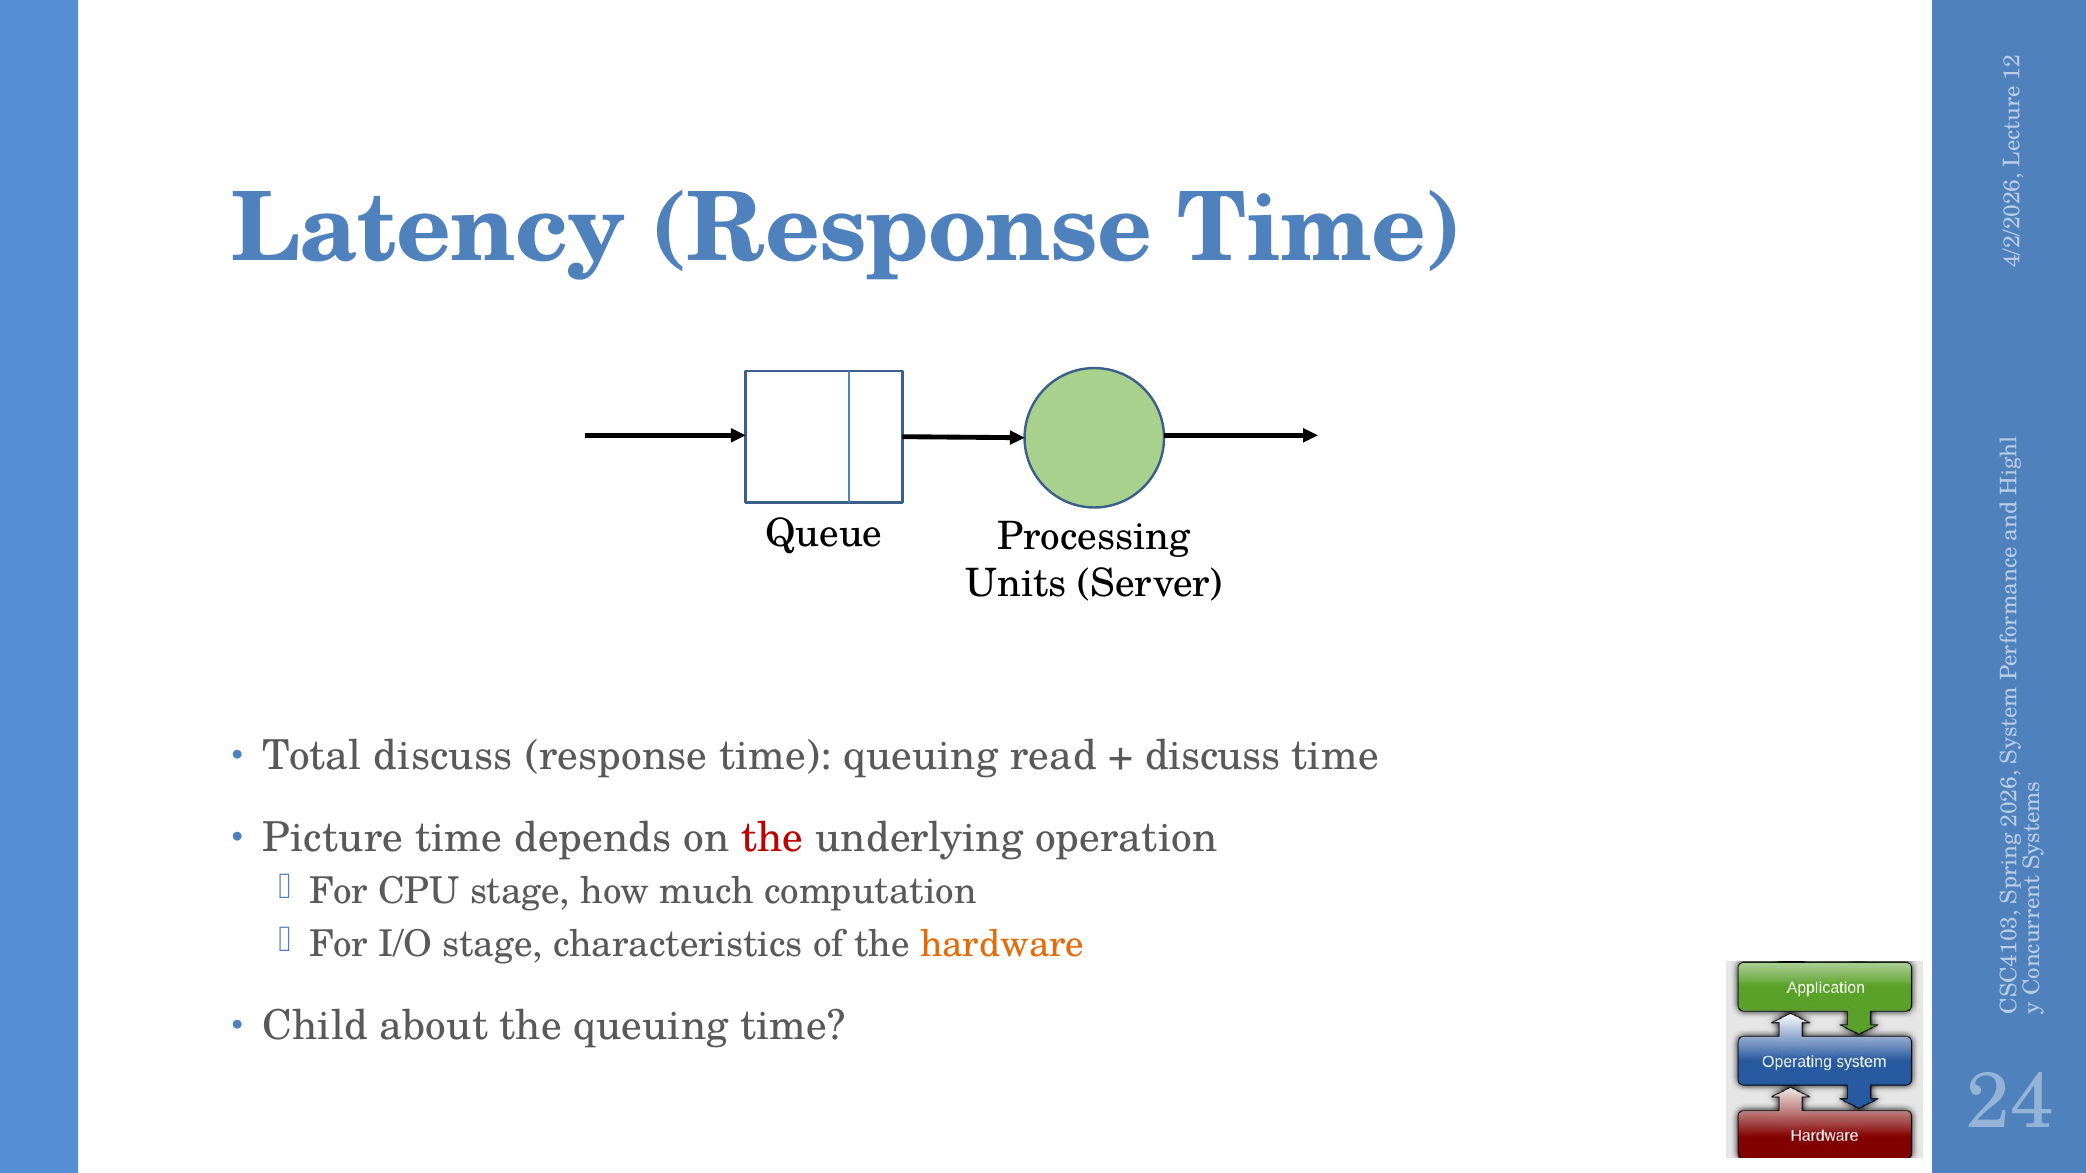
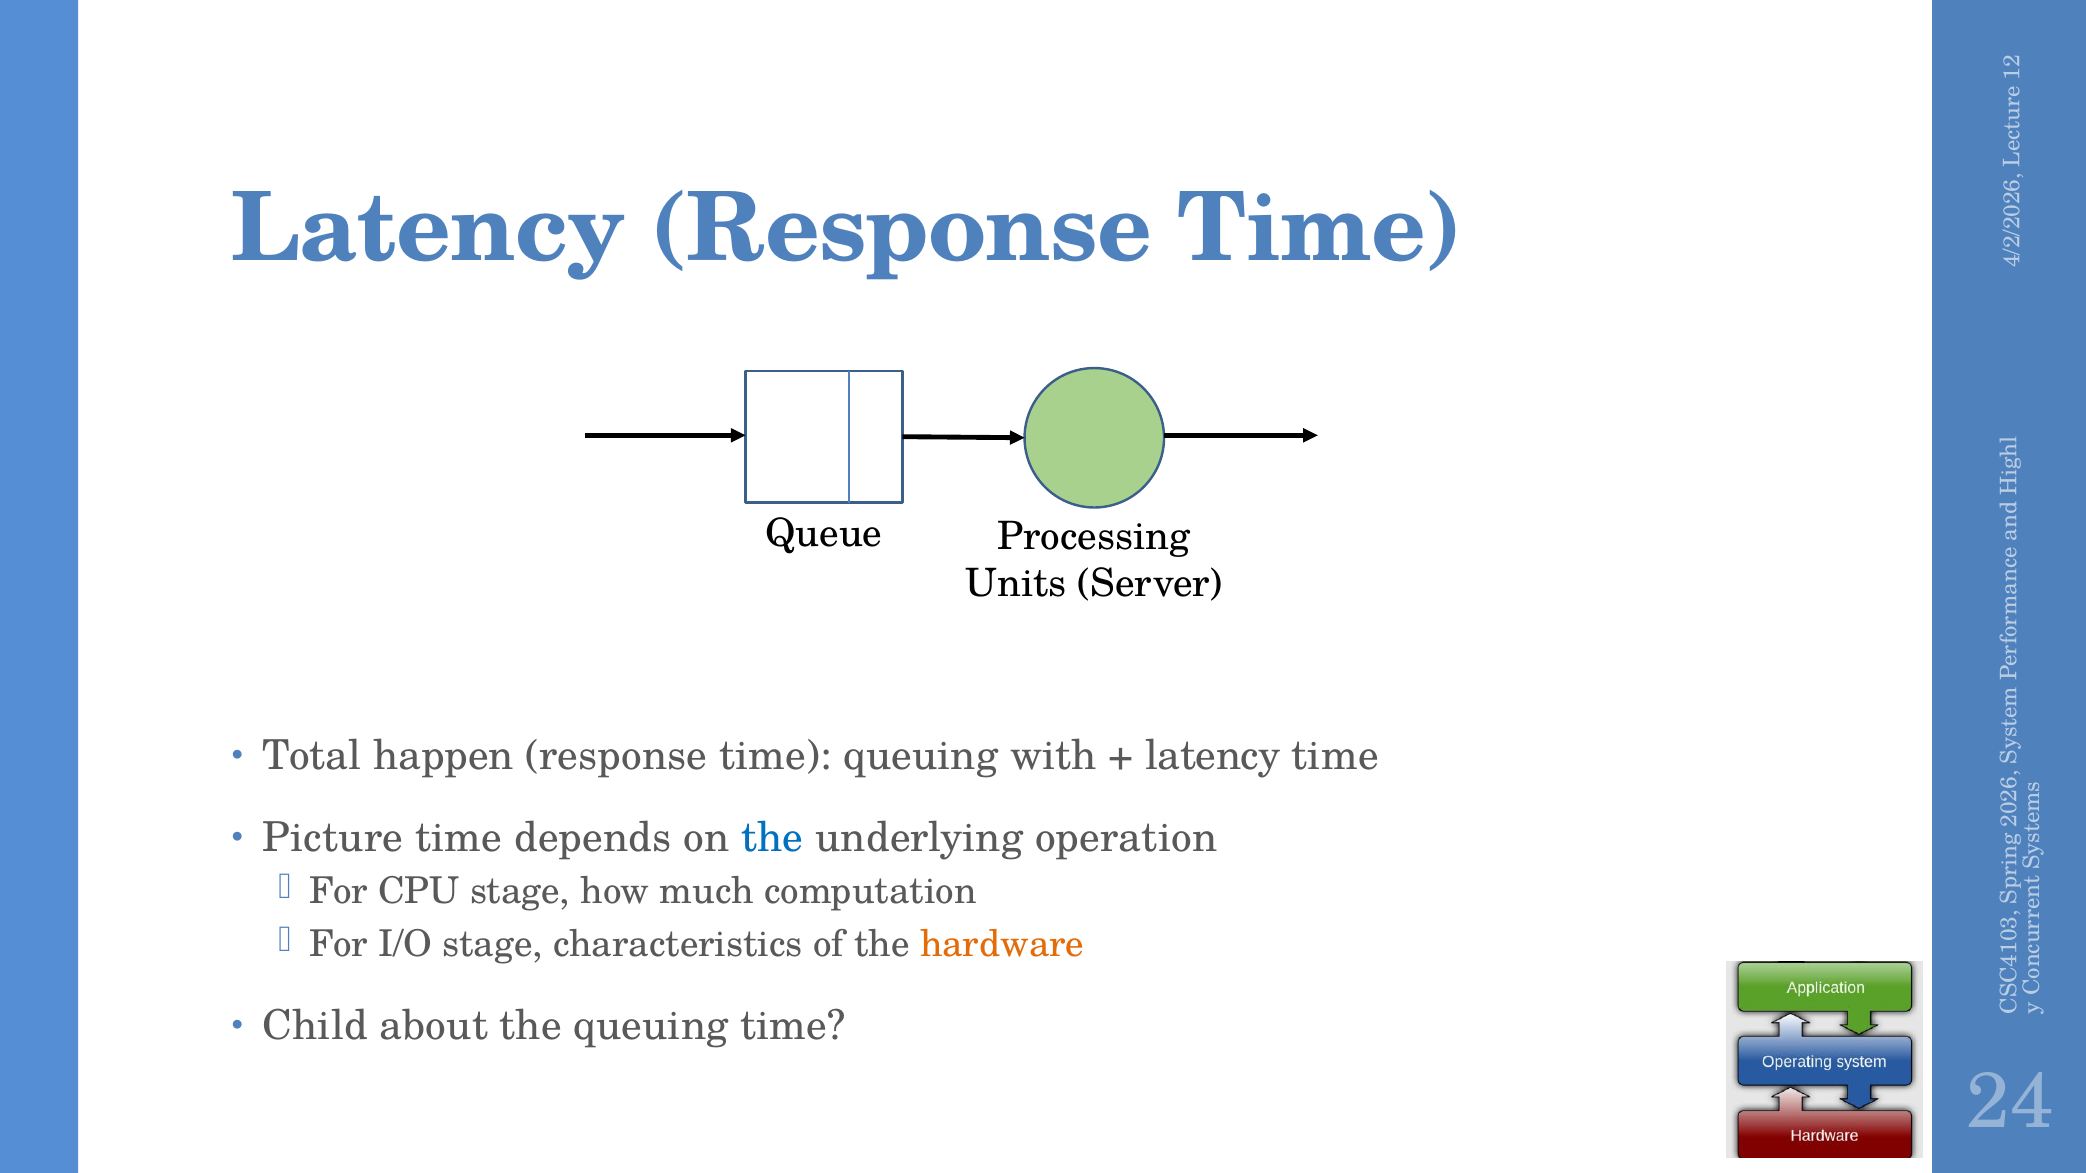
Total discuss: discuss -> happen (444, 756)
read: read -> with (1054, 756)
discuss: discuss -> latency (1213, 756)
the colour: red -> blue (773, 838)
